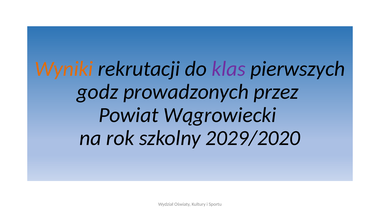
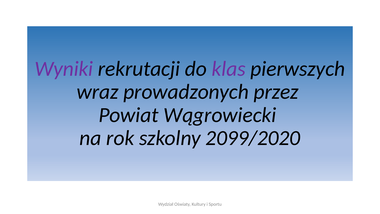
Wyniki colour: orange -> purple (64, 69)
godz: godz -> wraz (98, 92)
2029/2020: 2029/2020 -> 2099/2020 (253, 138)
